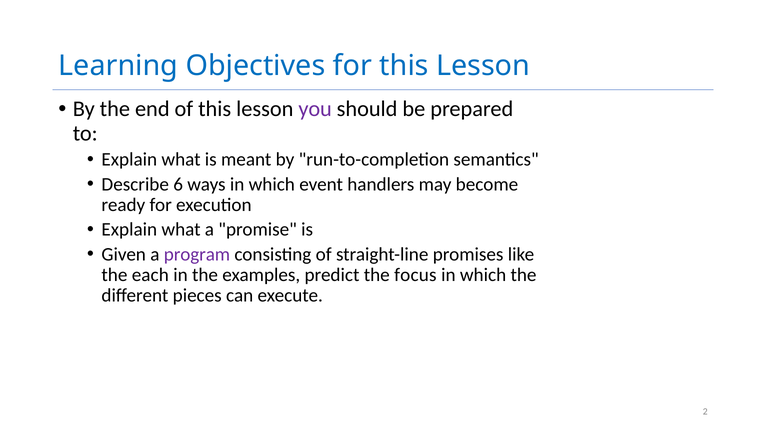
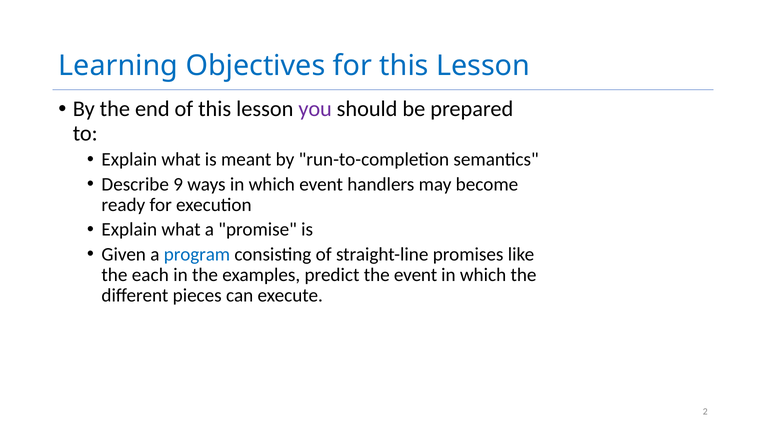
6: 6 -> 9 (178, 184)
program colour: purple -> blue (197, 254)
the focus: focus -> event (416, 275)
